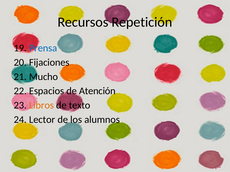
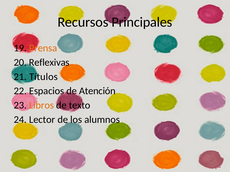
Repetición: Repetición -> Principales (142, 22)
Prensa colour: blue -> orange (43, 48)
Fijaciones: Fijaciones -> Reflexivas (49, 63)
Mucho: Mucho -> Títulos (43, 77)
